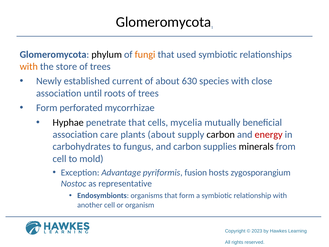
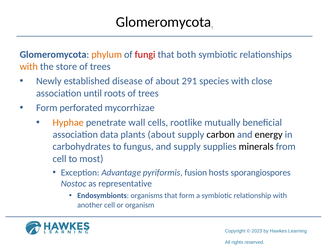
phylum colour: black -> orange (107, 54)
fungi colour: orange -> red (145, 54)
used: used -> both (186, 54)
current: current -> disease (127, 81)
630: 630 -> 291 (189, 81)
Hyphae colour: black -> orange (68, 122)
penetrate that: that -> wall (137, 122)
mycelia: mycelia -> rootlike (186, 122)
care: care -> data (109, 134)
energy colour: red -> black (269, 134)
and carbon: carbon -> supply (187, 147)
mold: mold -> most (91, 159)
zygosporangium: zygosporangium -> sporangiospores (261, 172)
